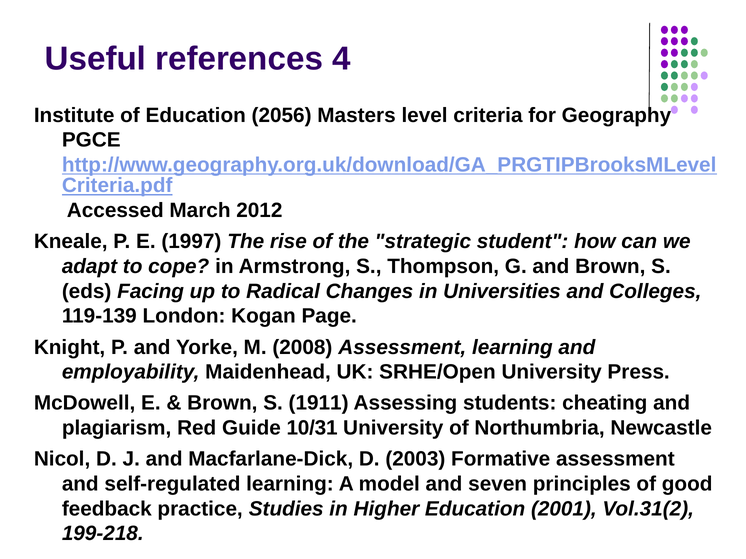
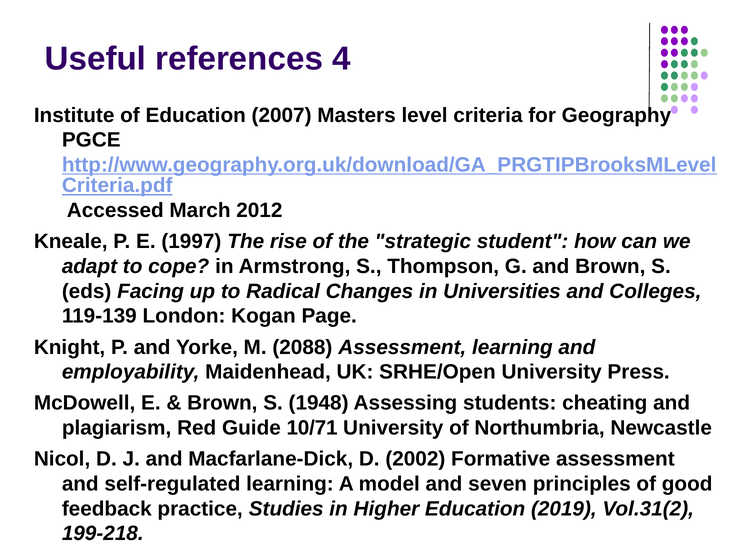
2056: 2056 -> 2007 (282, 115)
2008: 2008 -> 2088 (302, 347)
1911: 1911 -> 1948 (319, 403)
10/31: 10/31 -> 10/71 (312, 428)
2003: 2003 -> 2002 (415, 459)
2001: 2001 -> 2019 (564, 509)
